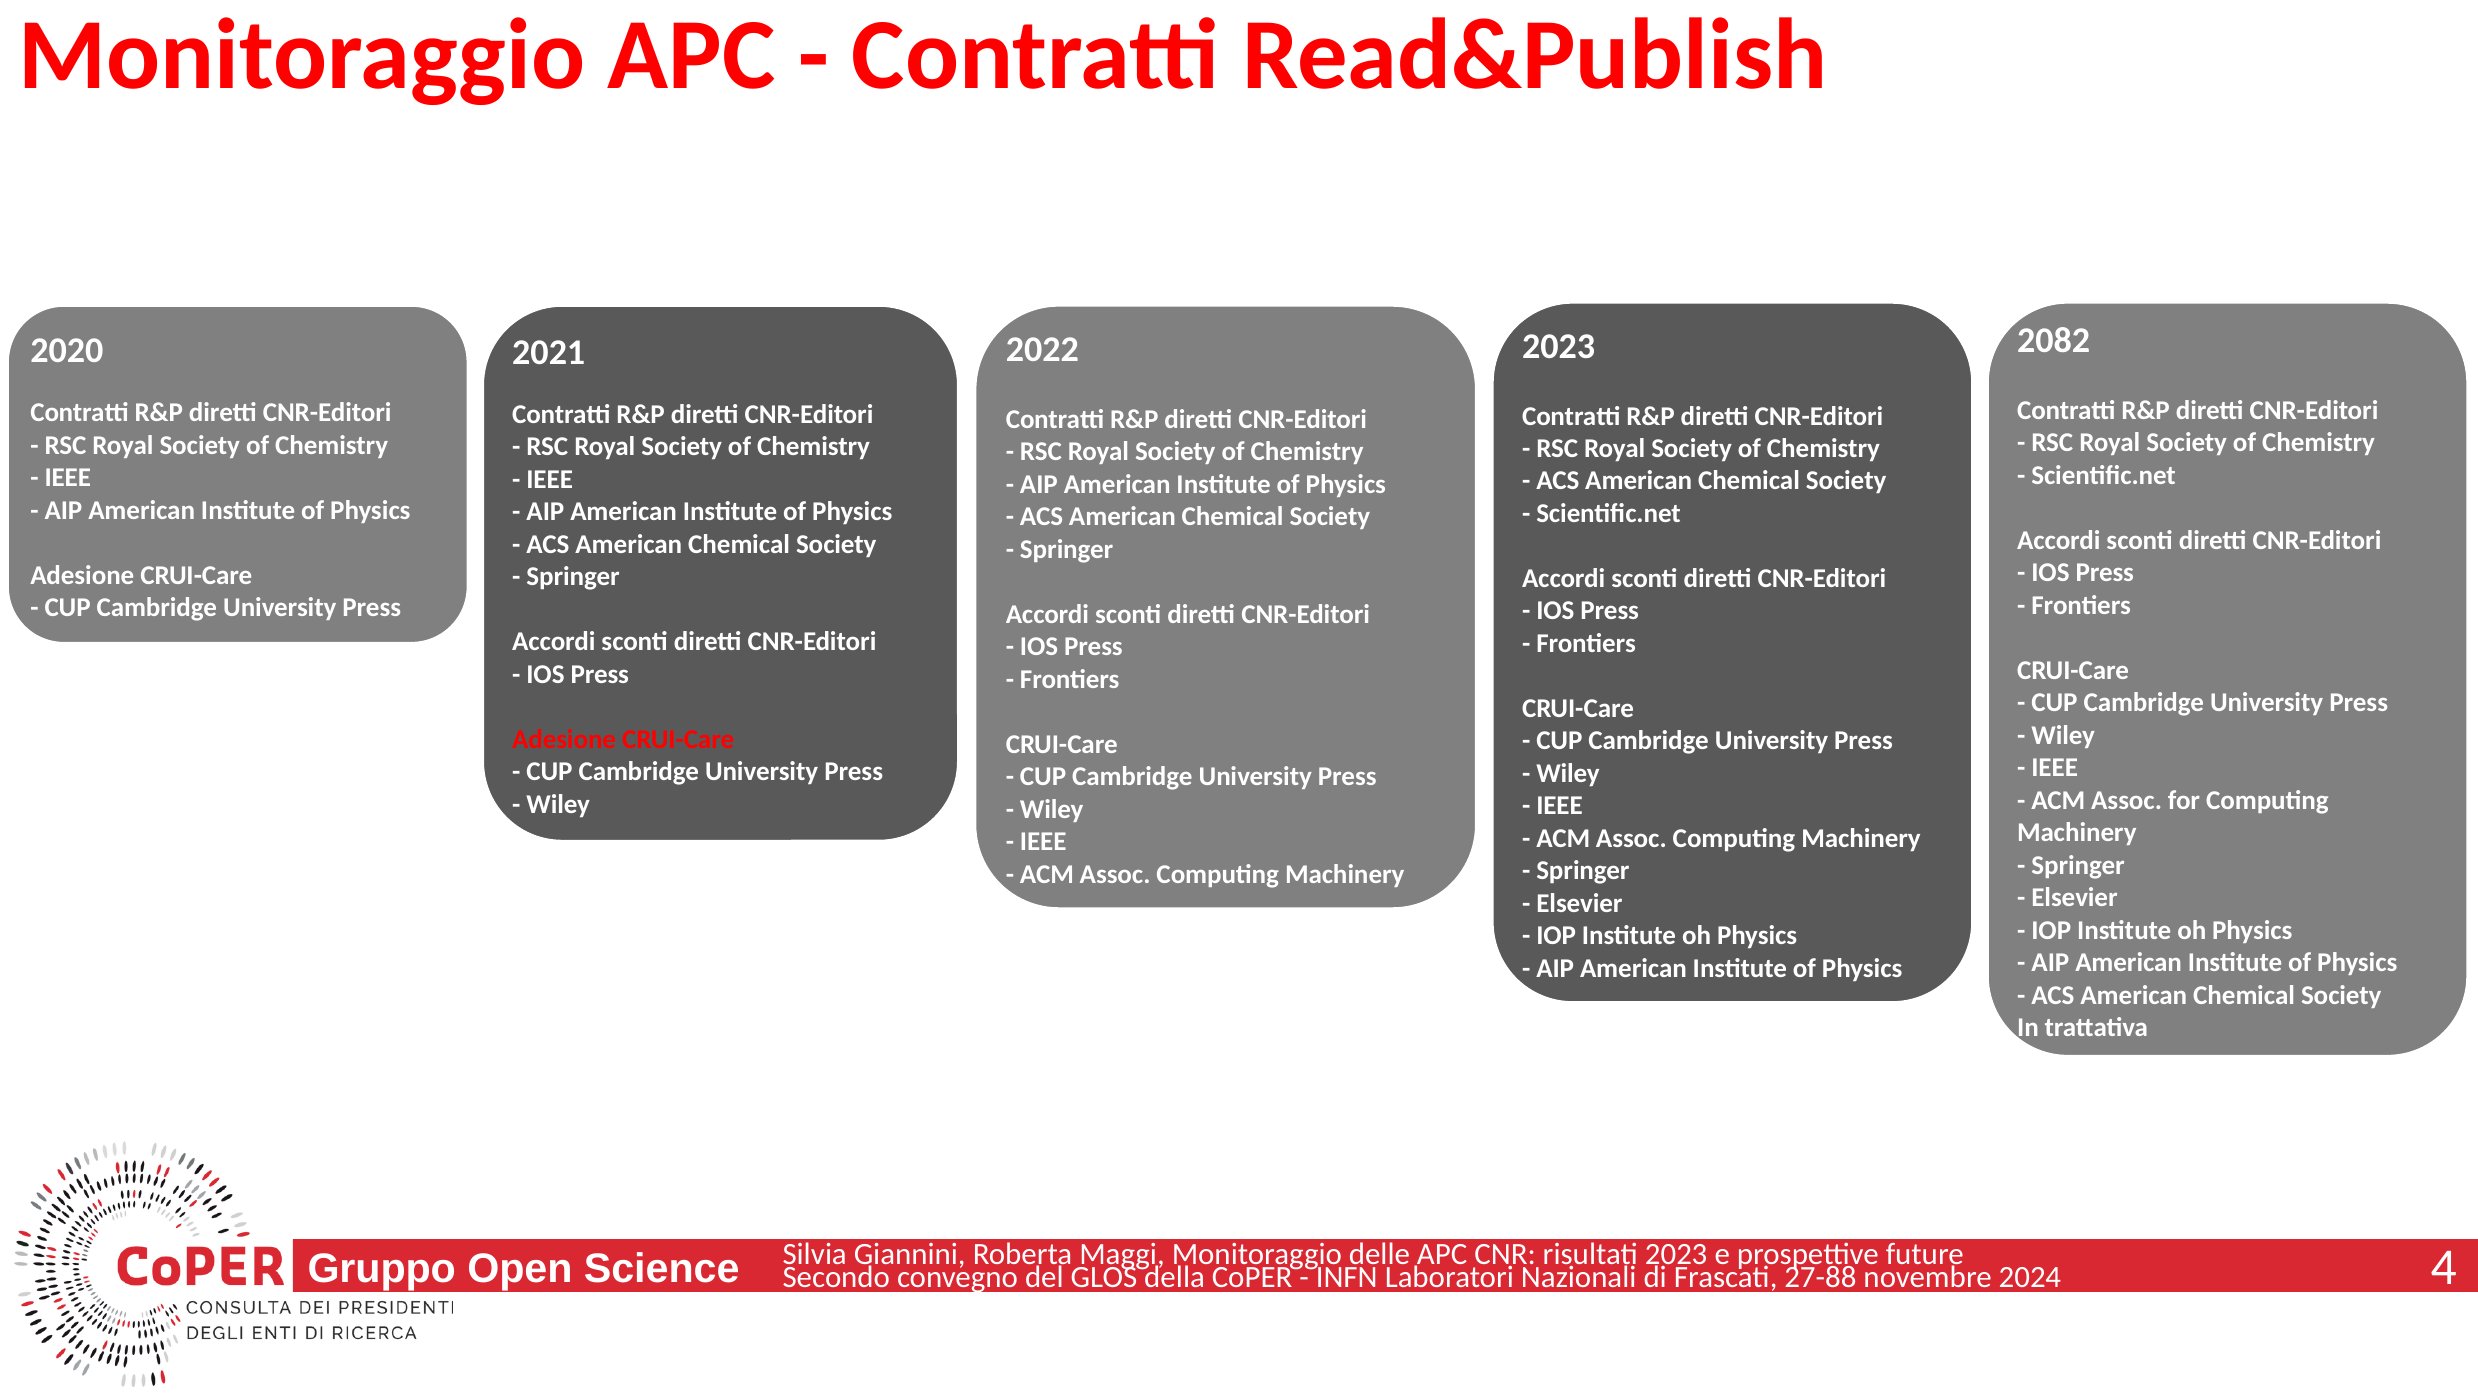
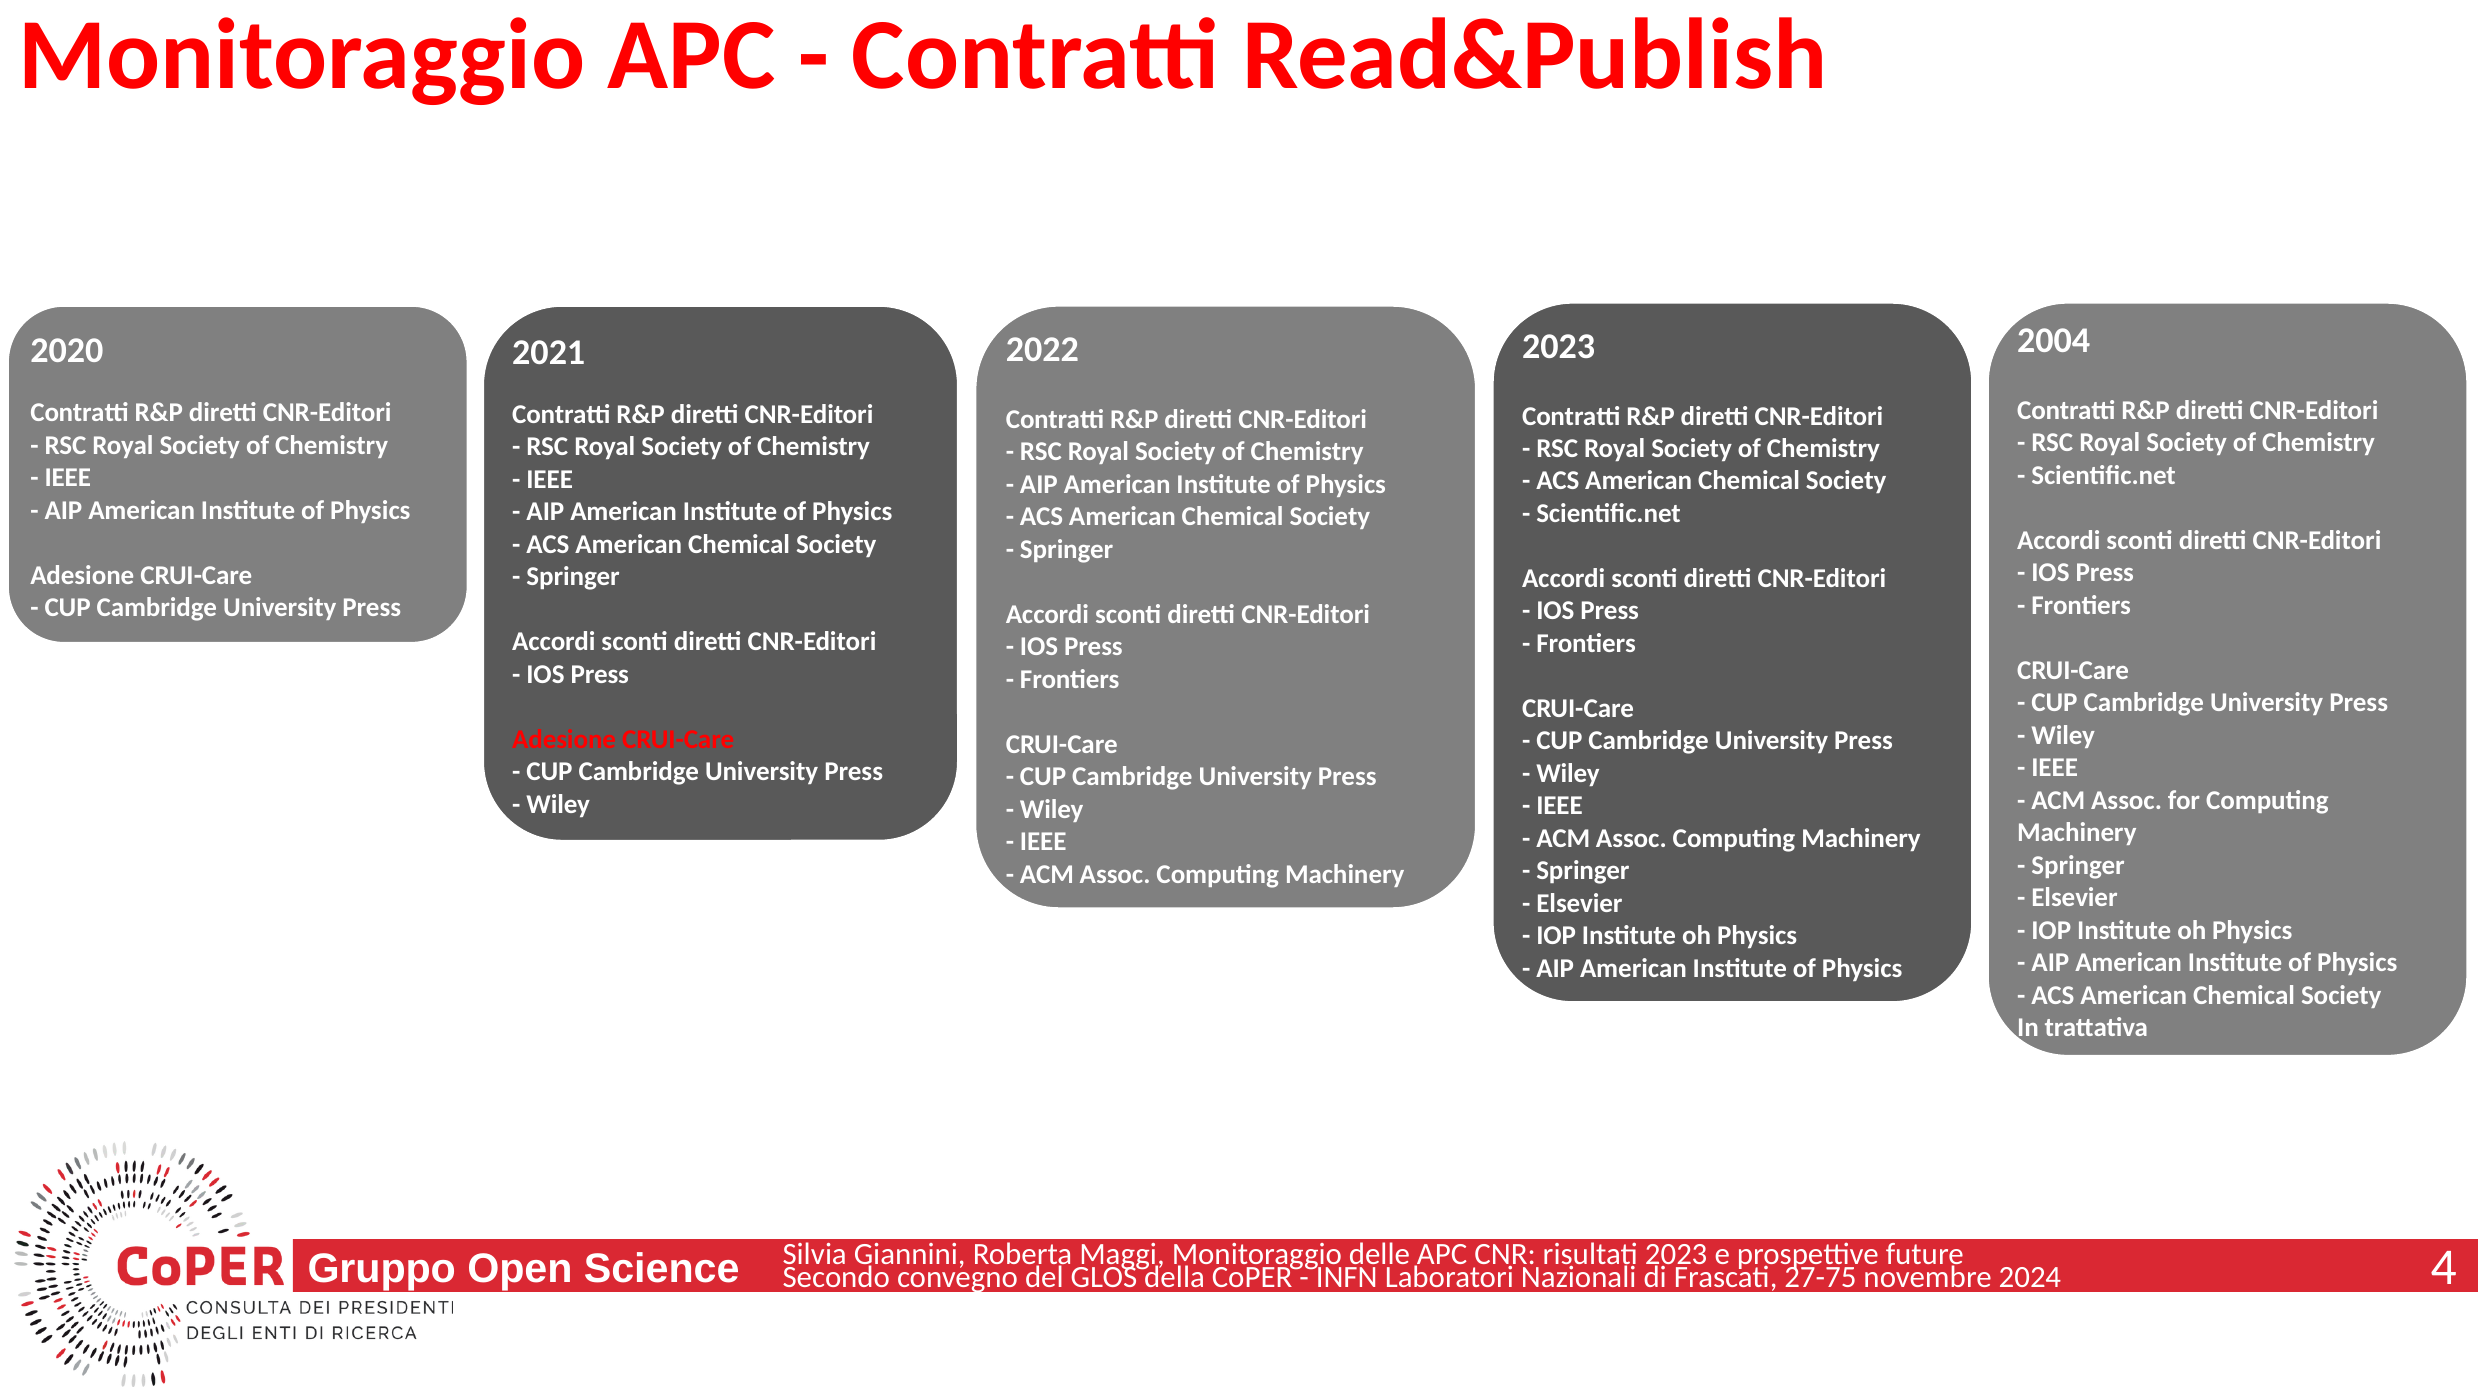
2082: 2082 -> 2004 (2054, 341)
27-88: 27-88 -> 27-75 (1820, 1277)
